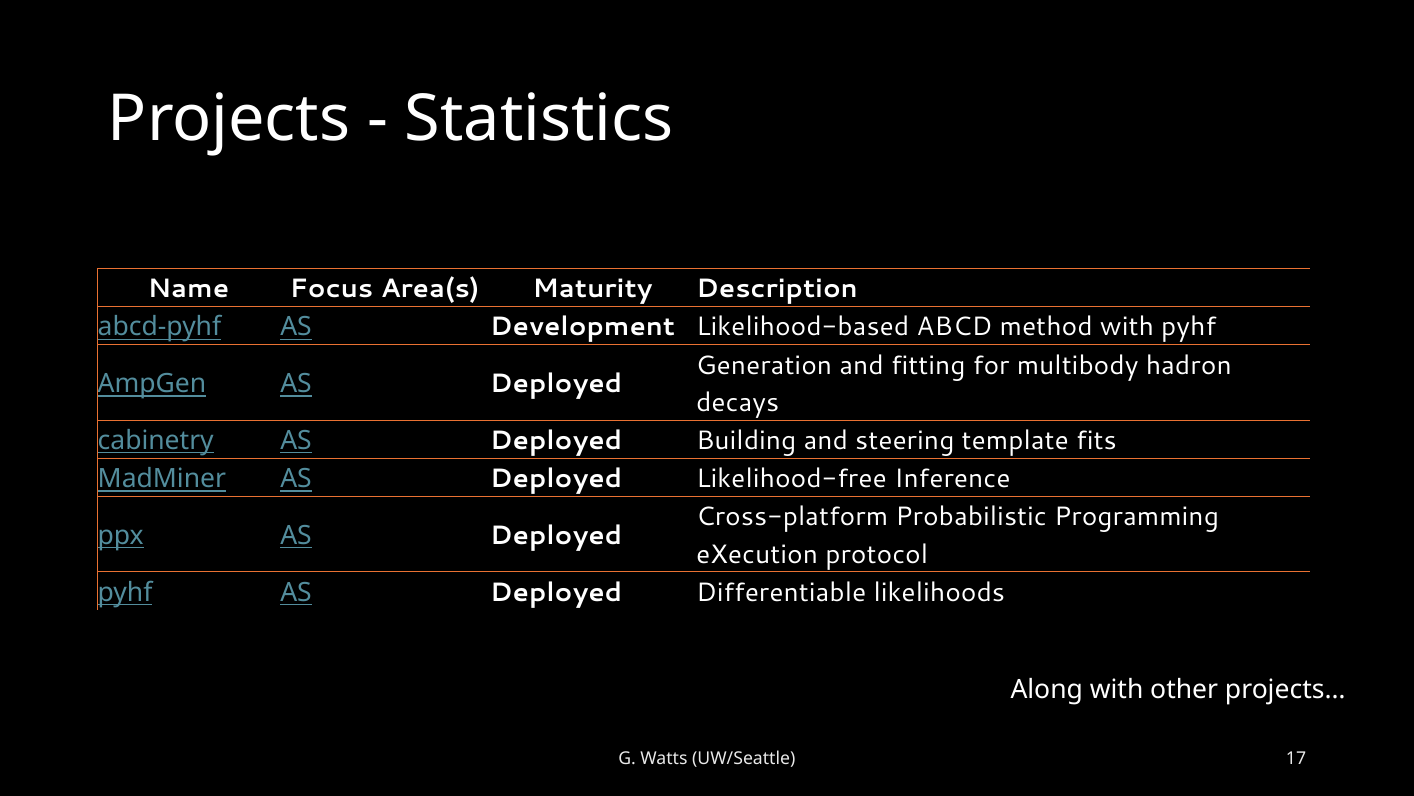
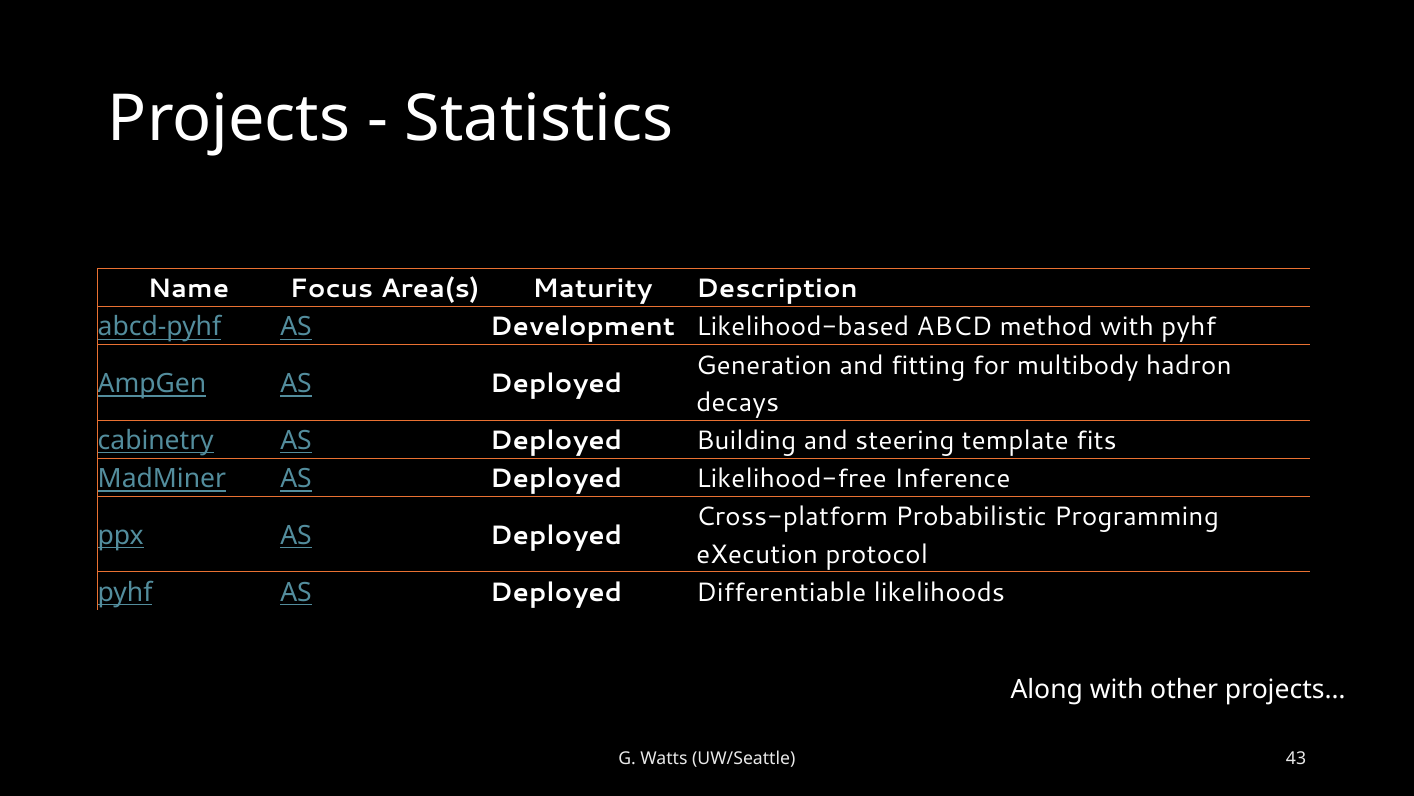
17: 17 -> 43 (1296, 758)
